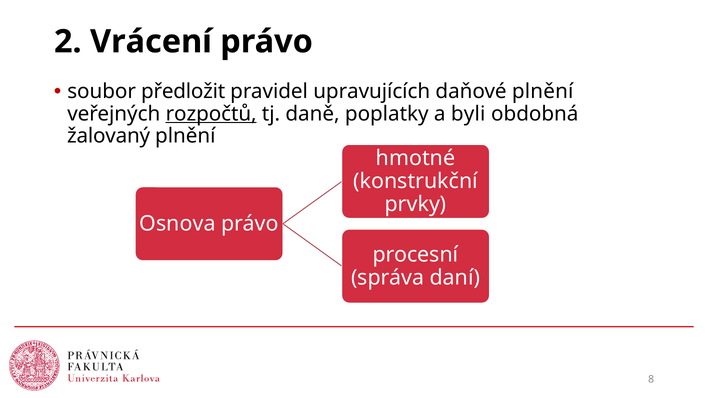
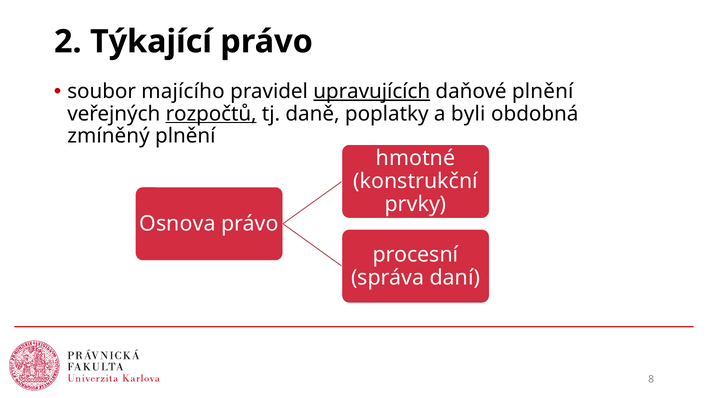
Vrácení: Vrácení -> Týkající (151, 42)
předložit: předložit -> majícího (183, 92)
upravujících underline: none -> present (372, 92)
žalovaný: žalovaný -> zmíněný (108, 136)
